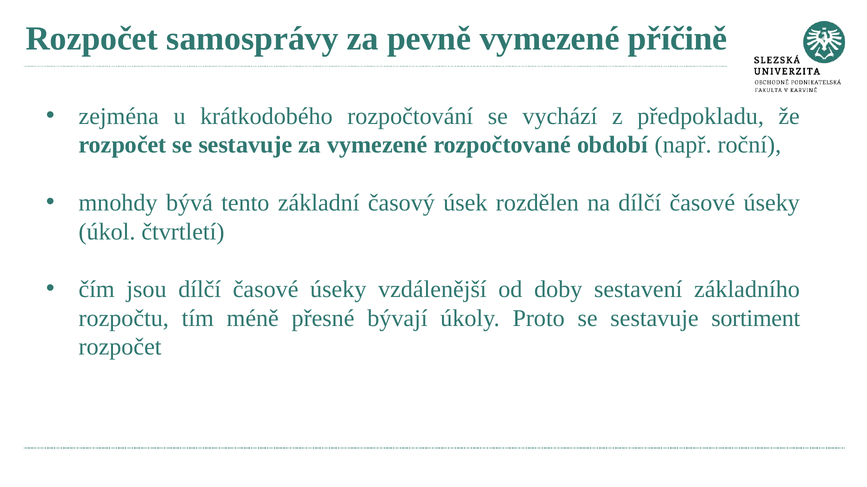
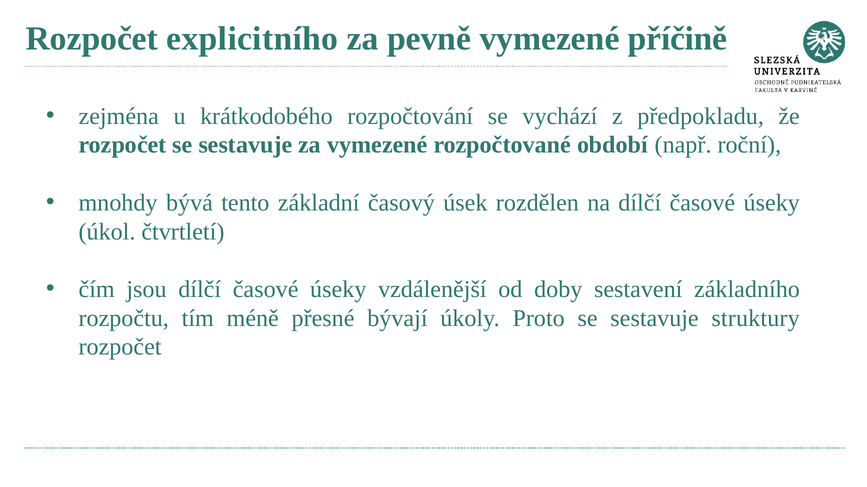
samosprávy: samosprávy -> explicitního (252, 39)
sortiment: sortiment -> struktury (756, 319)
